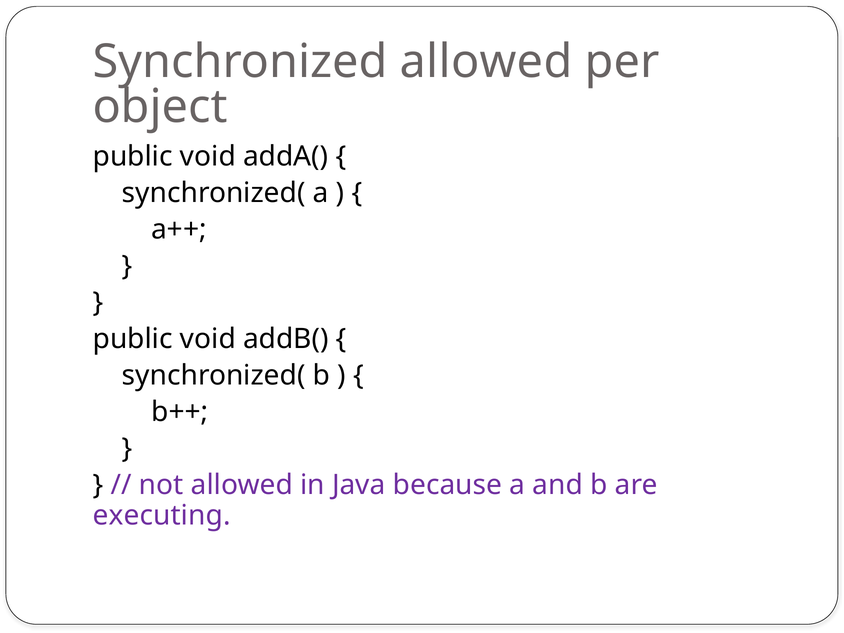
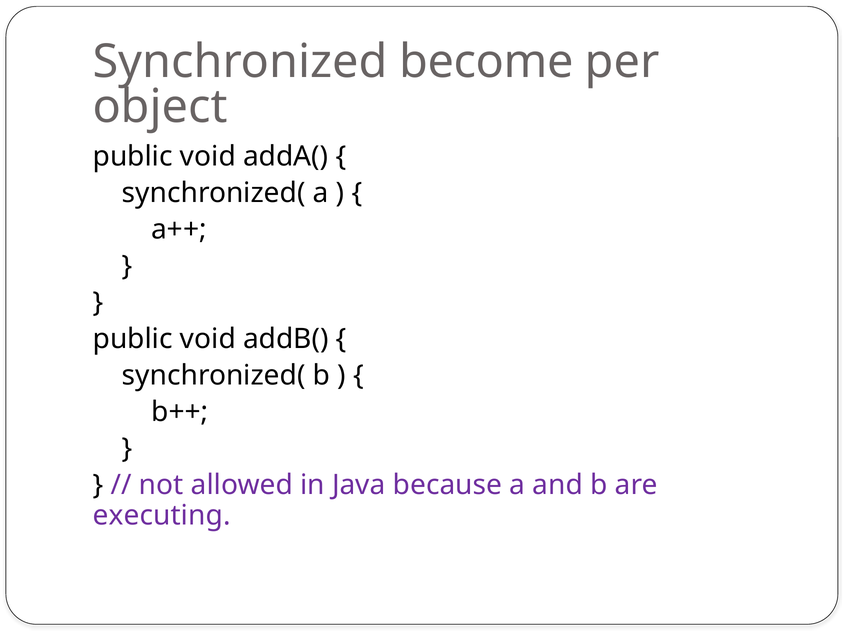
Synchronized allowed: allowed -> become (486, 62)
